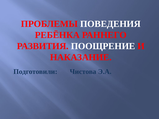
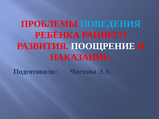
ПОВЕДЕНИЯ colour: white -> light blue (110, 24)
